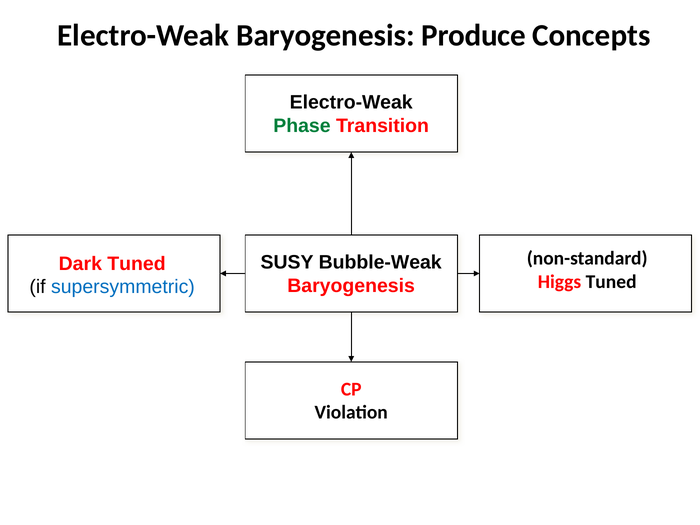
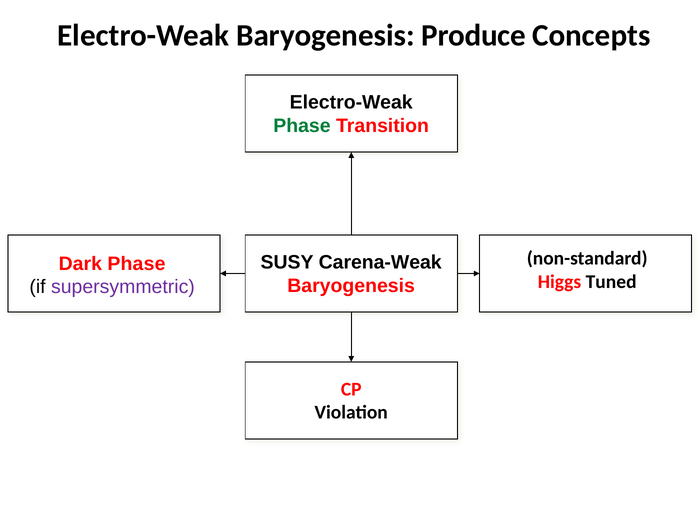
Bubble-Weak: Bubble-Weak -> Carena-Weak (380, 262)
Dark Tuned: Tuned -> Phase (136, 264)
supersymmetric colour: blue -> purple (123, 287)
